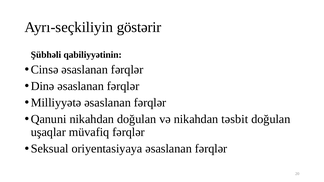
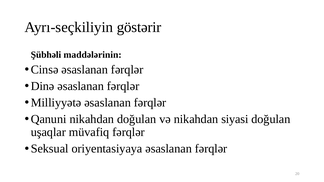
qabiliyyətinin: qabiliyyətinin -> maddələrinin (93, 55)
təsbit: təsbit -> siyasi (235, 119)
